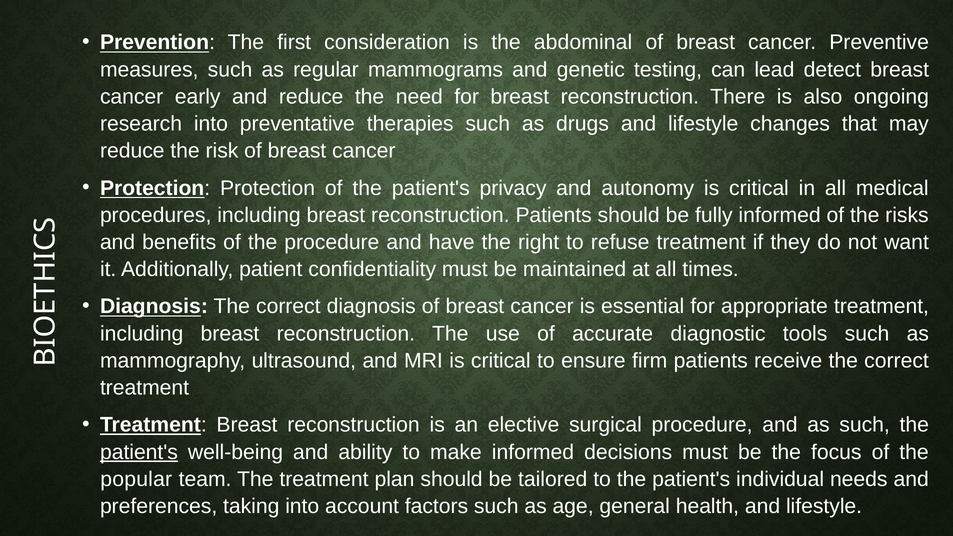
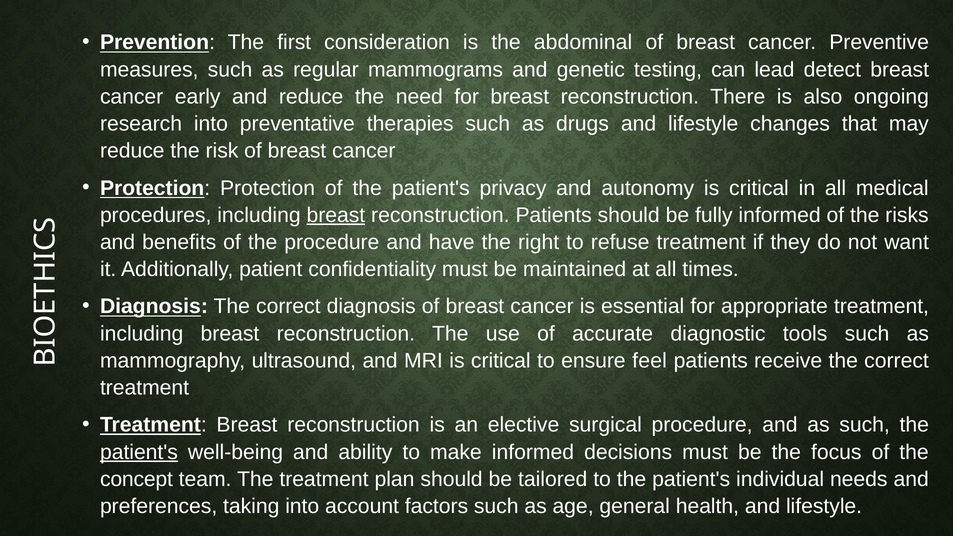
breast underline: none -> present (336, 215)
firm: firm -> feel (650, 361)
popular: popular -> concept (136, 479)
